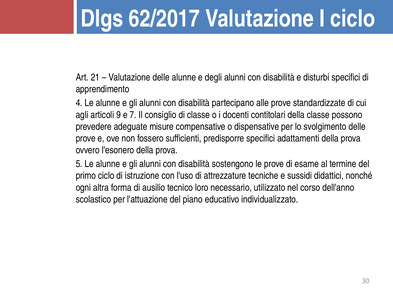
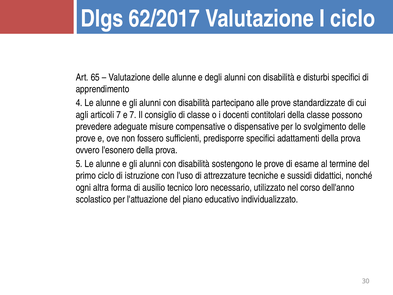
21: 21 -> 65 (95, 77)
articoli 9: 9 -> 7 (119, 115)
